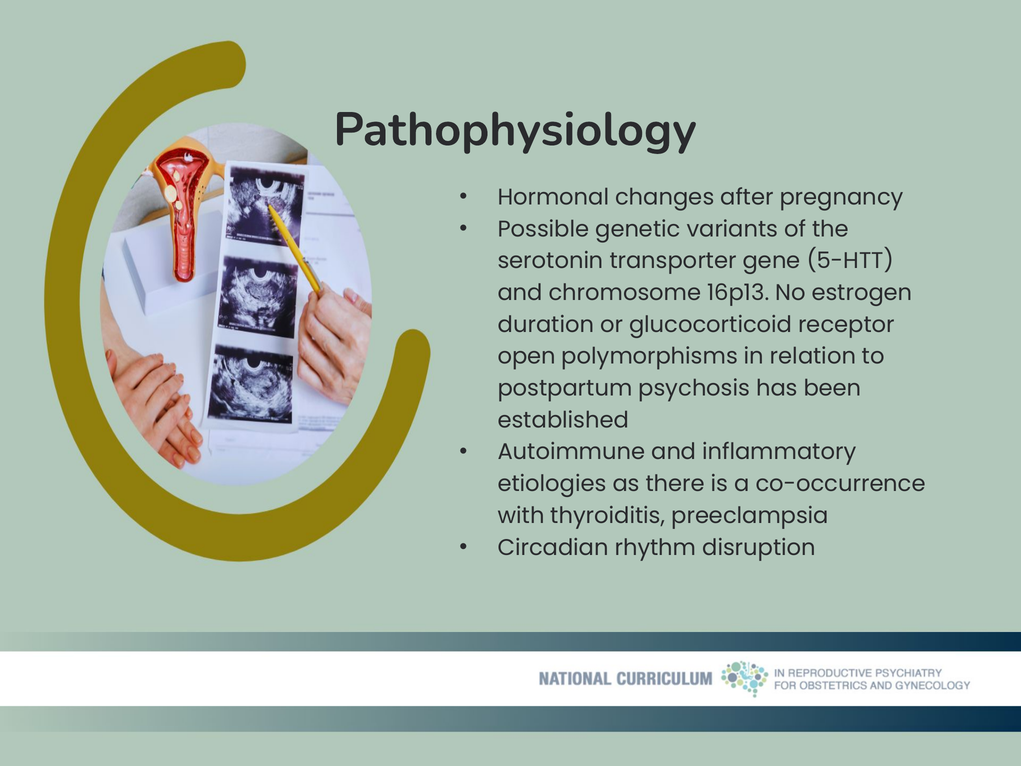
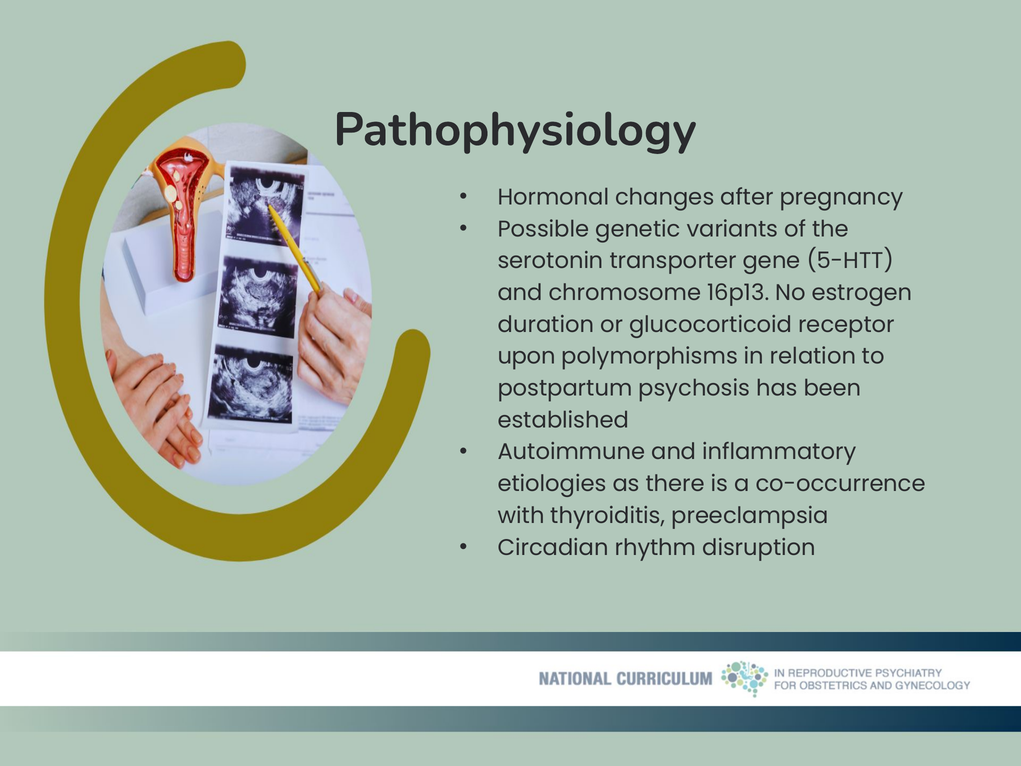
open: open -> upon (527, 356)
